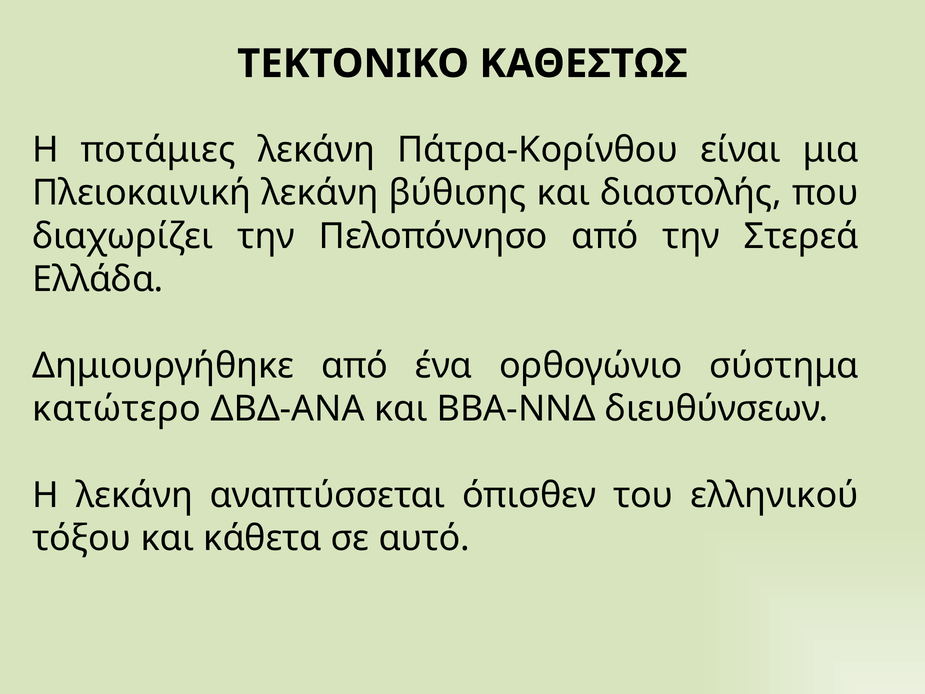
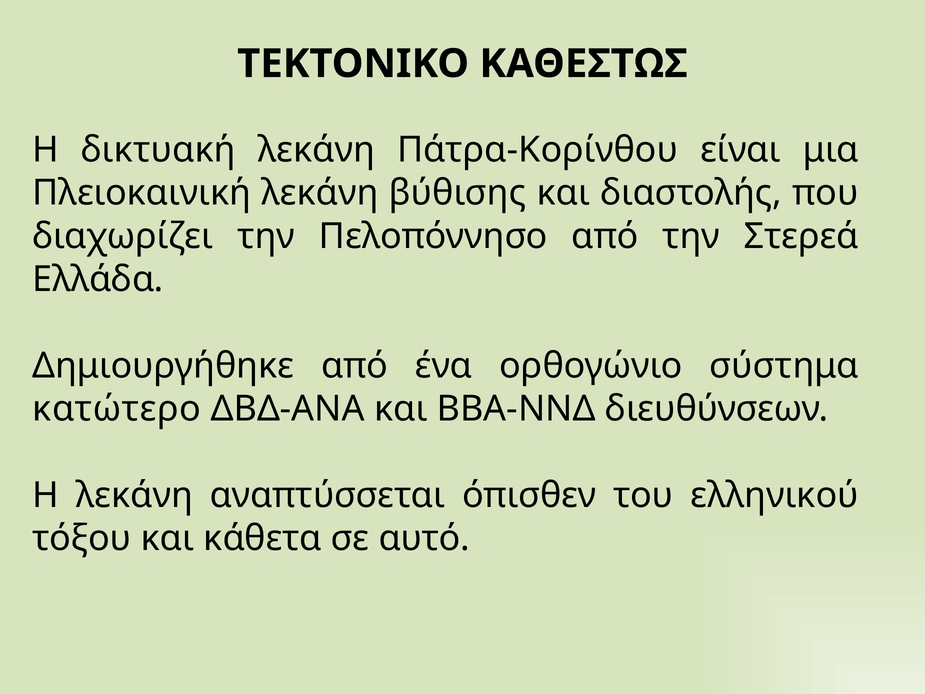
ποτάμιες: ποτάμιες -> δικτυακή (158, 150)
